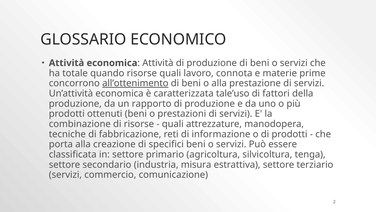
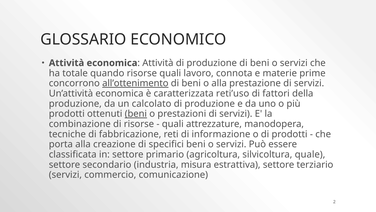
tale’uso: tale’uso -> reti’uso (233, 93)
rapporto: rapporto -> calcolato (152, 103)
beni underline: none -> present (136, 114)
tenga: tenga -> quale (310, 154)
